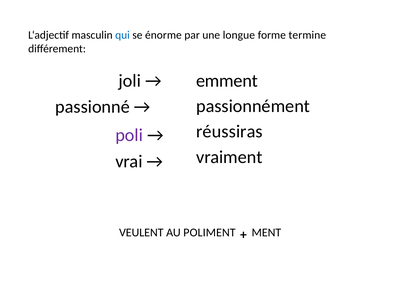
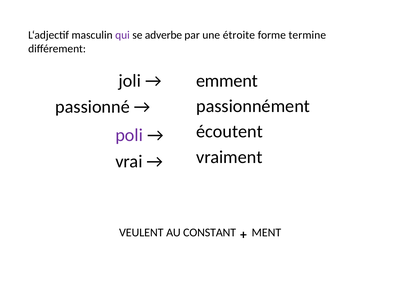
qui colour: blue -> purple (122, 35)
énorme: énorme -> adverbe (163, 35)
longue: longue -> étroite (239, 35)
réussiras: réussiras -> écoutent (230, 132)
POLIMENT: POLIMENT -> CONSTANT (210, 233)
